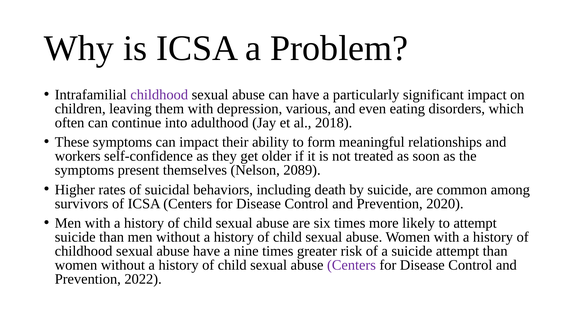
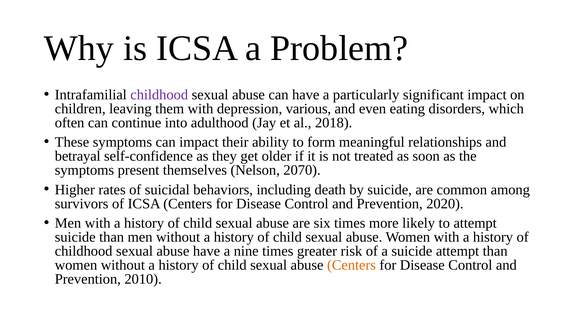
workers: workers -> betrayal (78, 156)
2089: 2089 -> 2070 (302, 171)
Centers colour: purple -> orange (351, 265)
2022: 2022 -> 2010 (143, 279)
